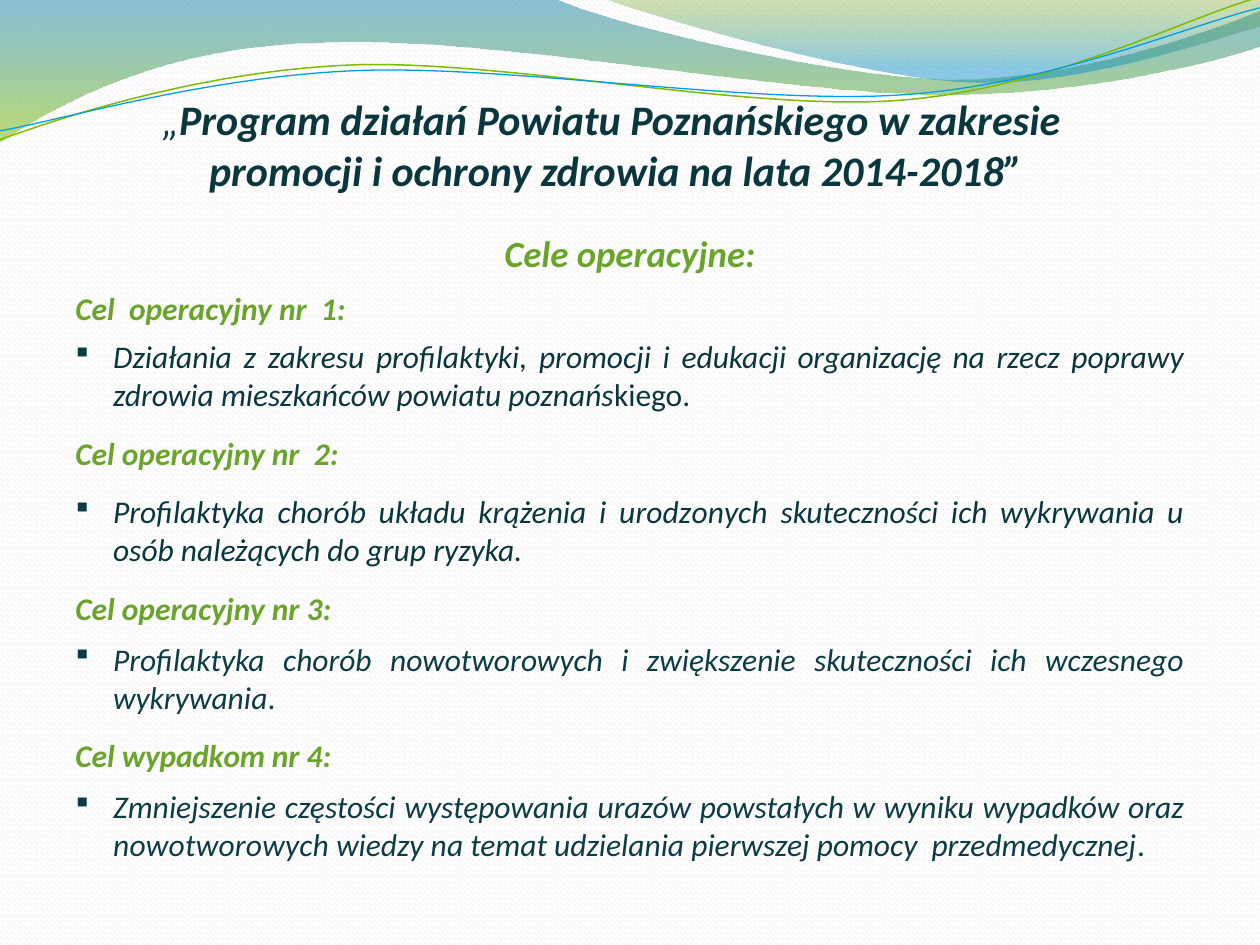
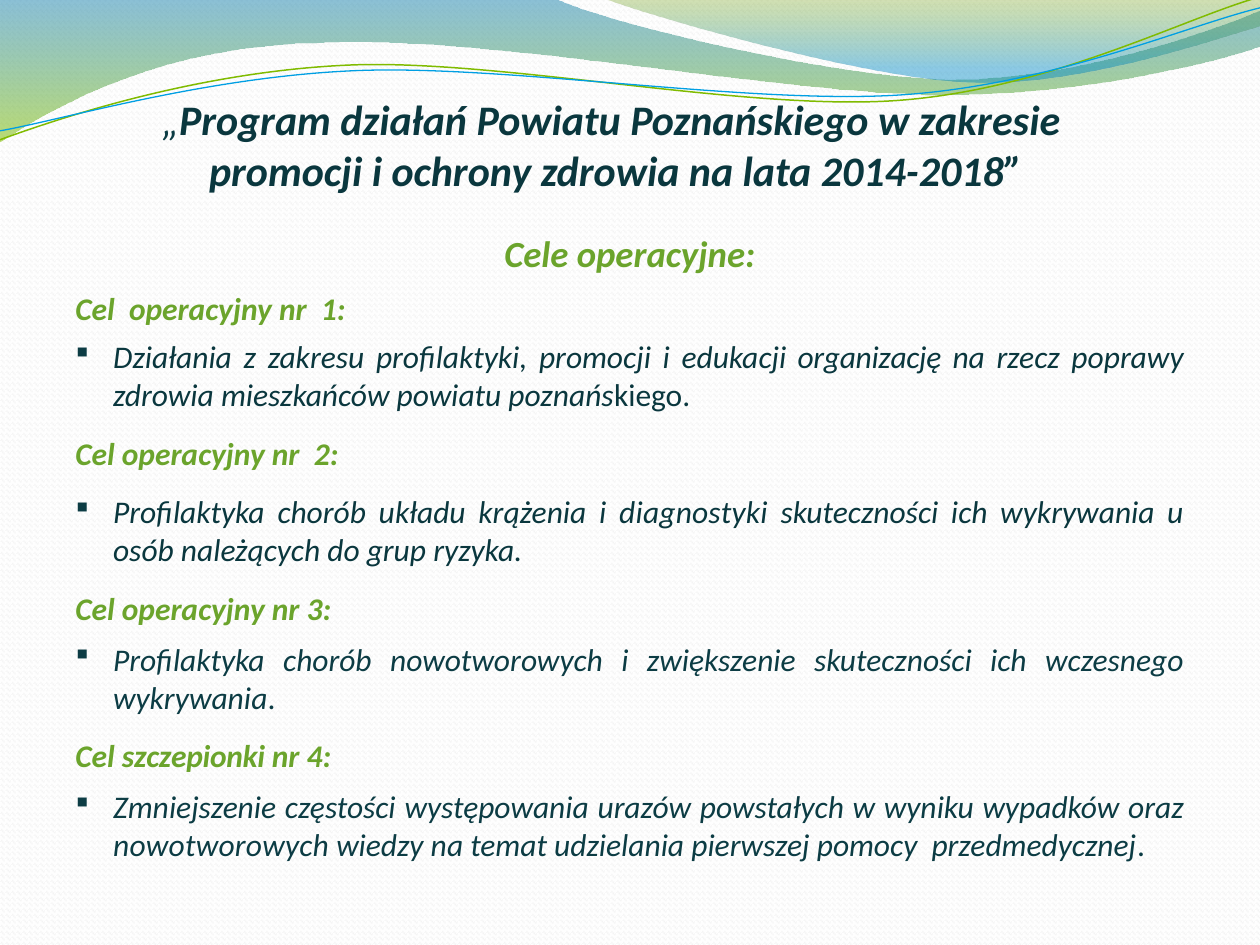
urodzonych: urodzonych -> diagnostyki (693, 513)
wypadkom: wypadkom -> szczepionki (194, 757)
